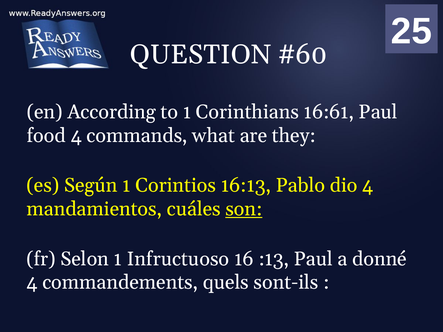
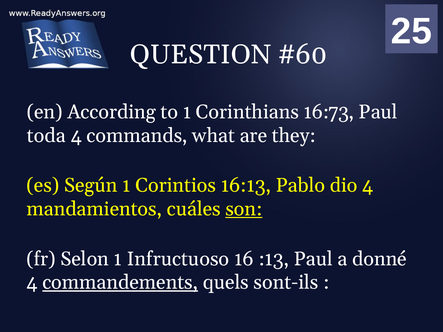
16:61: 16:61 -> 16:73 (329, 112)
food: food -> toda (46, 136)
commandements underline: none -> present (120, 283)
